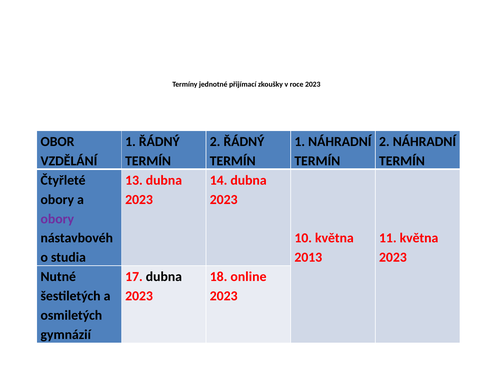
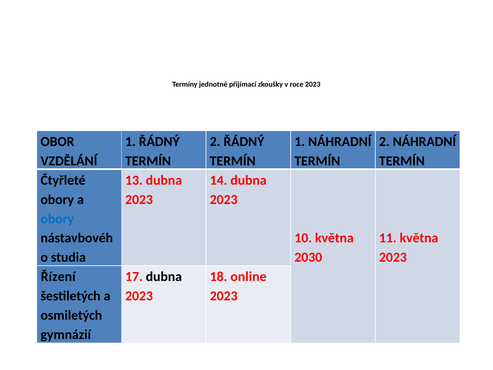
obory colour: purple -> blue (57, 219)
2013: 2013 -> 2030 (308, 257)
Nutné: Nutné -> Řízení (58, 277)
